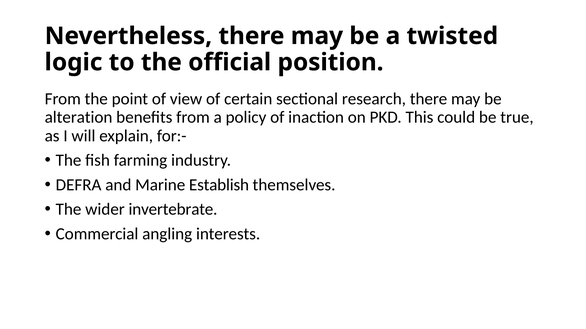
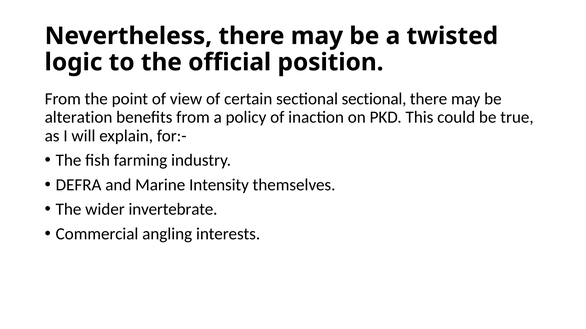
sectional research: research -> sectional (374, 99)
Establish: Establish -> Intensity (219, 185)
